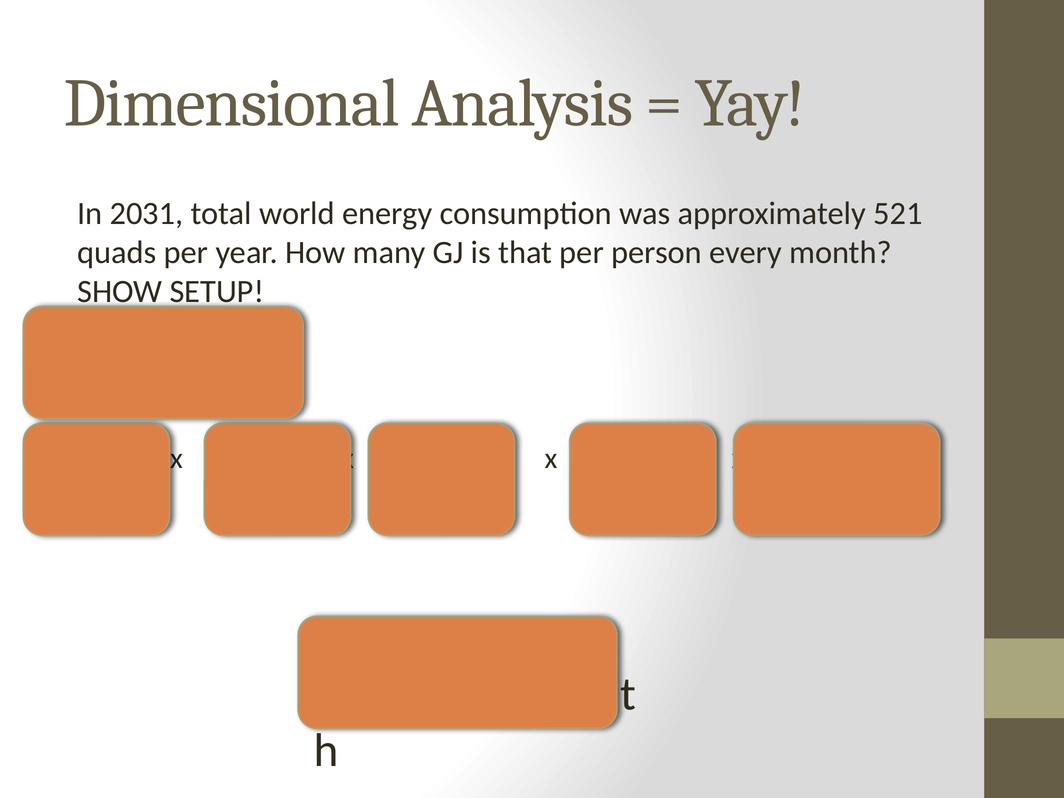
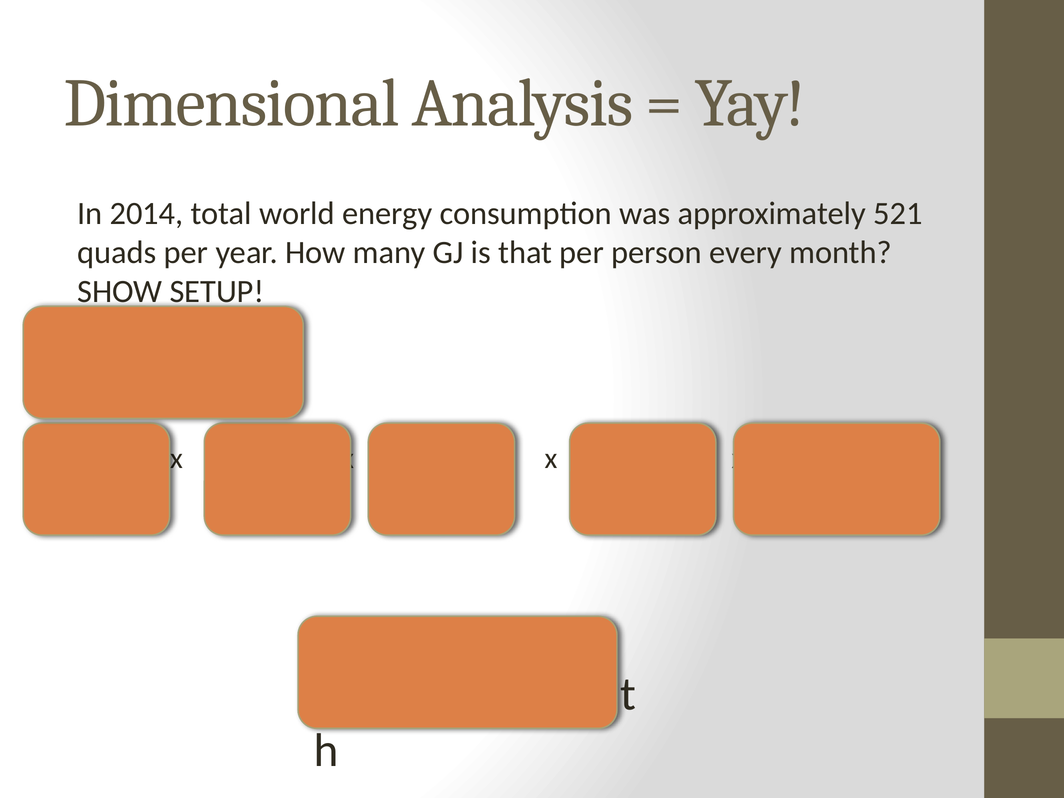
2031: 2031 -> 2014 (147, 213)
